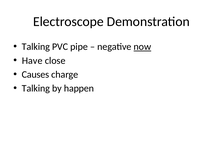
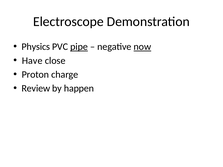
Talking: Talking -> Physics (36, 47)
pipe underline: none -> present (79, 47)
Causes: Causes -> Proton (35, 75)
Talking: Talking -> Review (36, 88)
